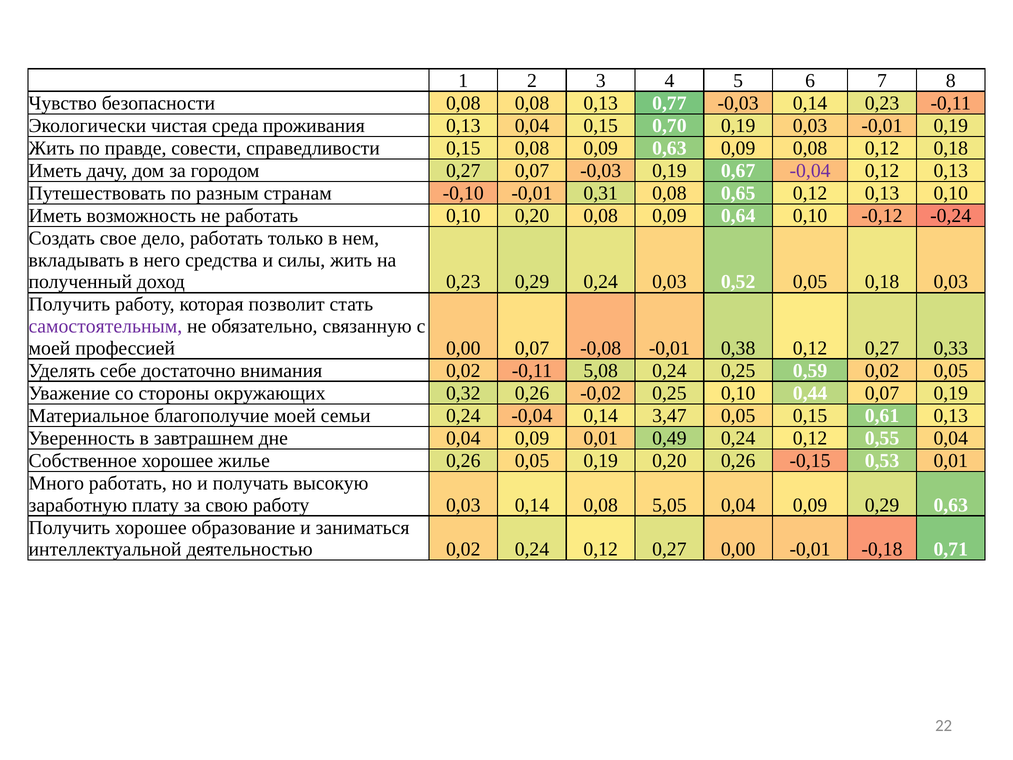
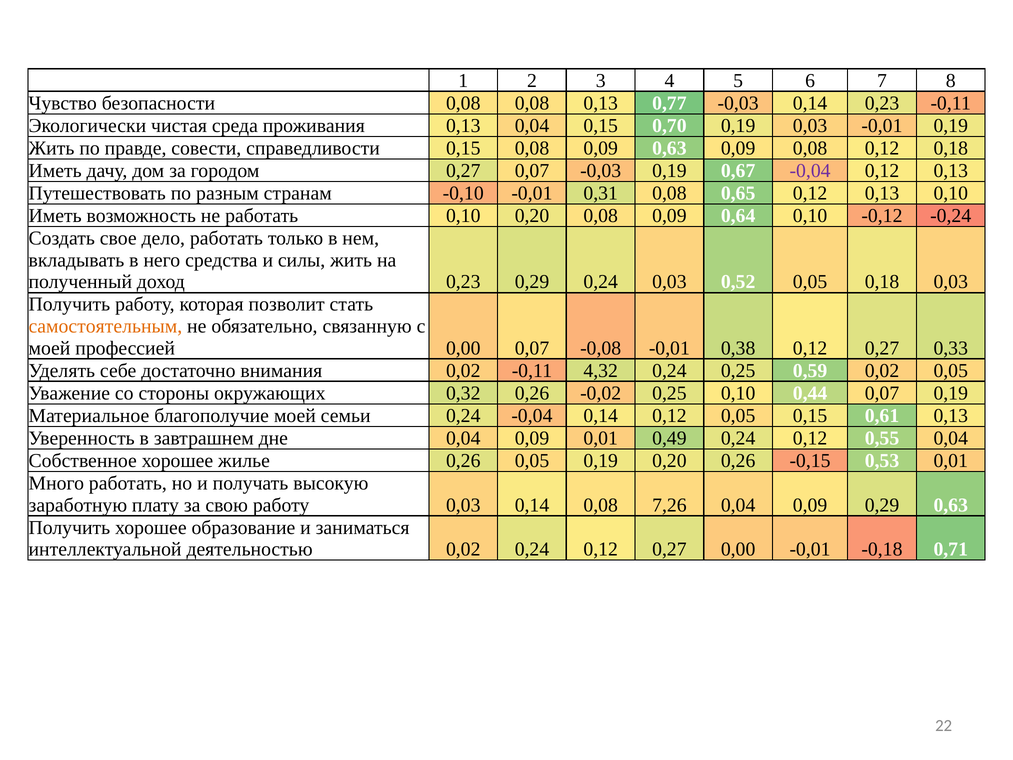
самостоятельным colour: purple -> orange (105, 326)
5,08: 5,08 -> 4,32 (601, 370)
0,14 3,47: 3,47 -> 0,12 (669, 416)
5,05: 5,05 -> 7,26 (669, 505)
